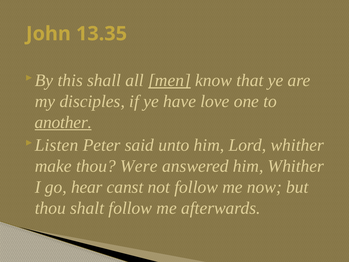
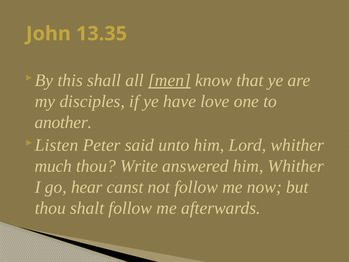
another underline: present -> none (63, 122)
make: make -> much (53, 166)
Were: Were -> Write (139, 166)
